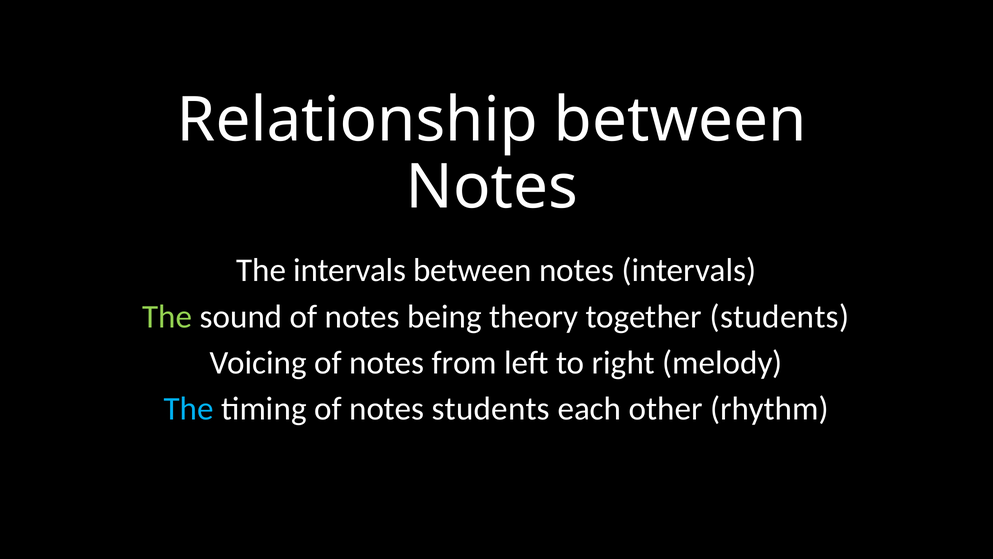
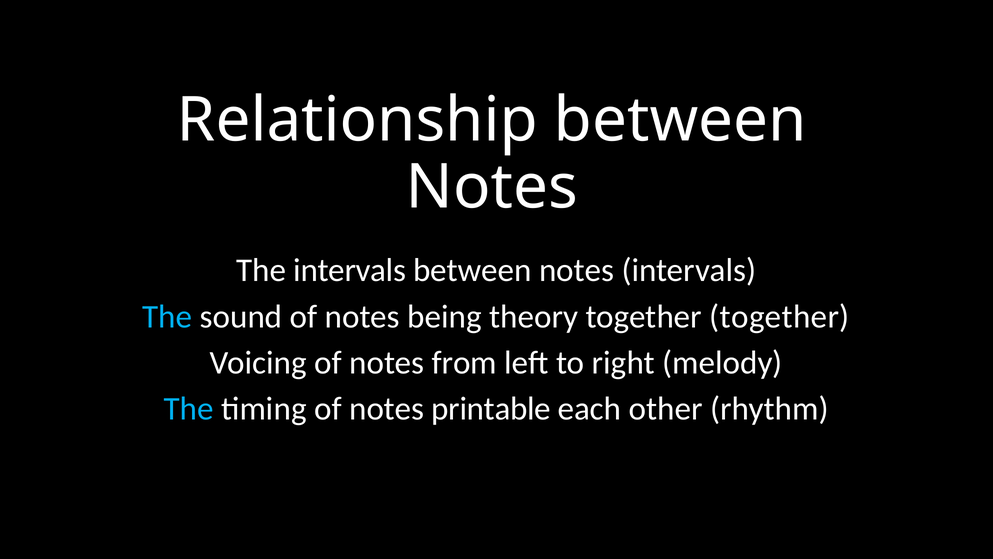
The colour: light green -> light blue (167, 316)
together students: students -> together (779, 316)
notes students: students -> printable (491, 409)
